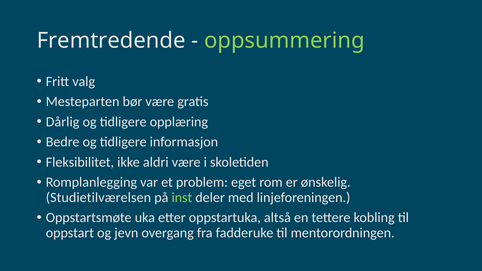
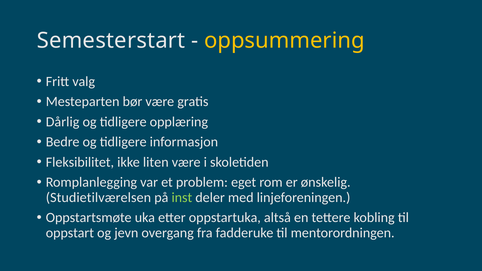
Fremtredende: Fremtredende -> Semesterstart (111, 40)
oppsummering colour: light green -> yellow (284, 40)
aldri: aldri -> liten (156, 162)
